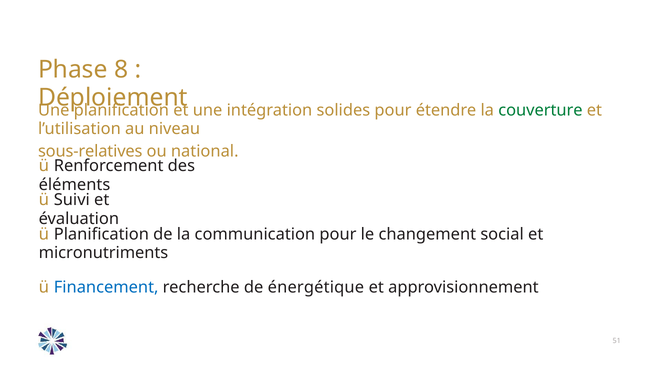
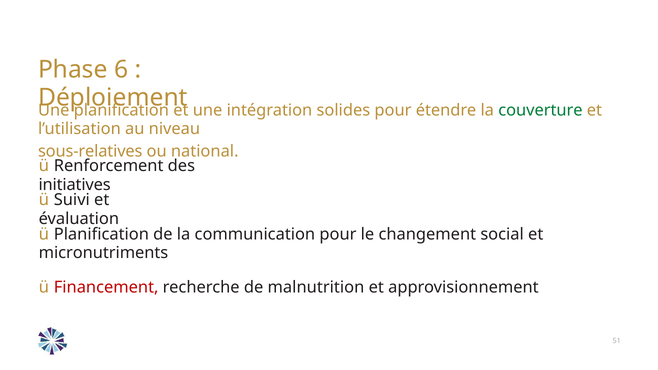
8: 8 -> 6 (121, 69)
éléments: éléments -> initiatives (75, 185)
Financement colour: blue -> red (106, 287)
énergétique: énergétique -> malnutrition (316, 287)
